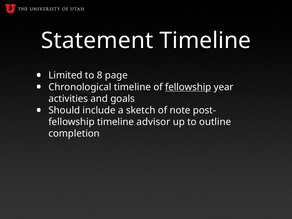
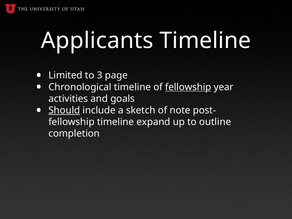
Statement: Statement -> Applicants (97, 41)
8: 8 -> 3 (100, 75)
Should underline: none -> present (64, 110)
advisor: advisor -> expand (153, 122)
